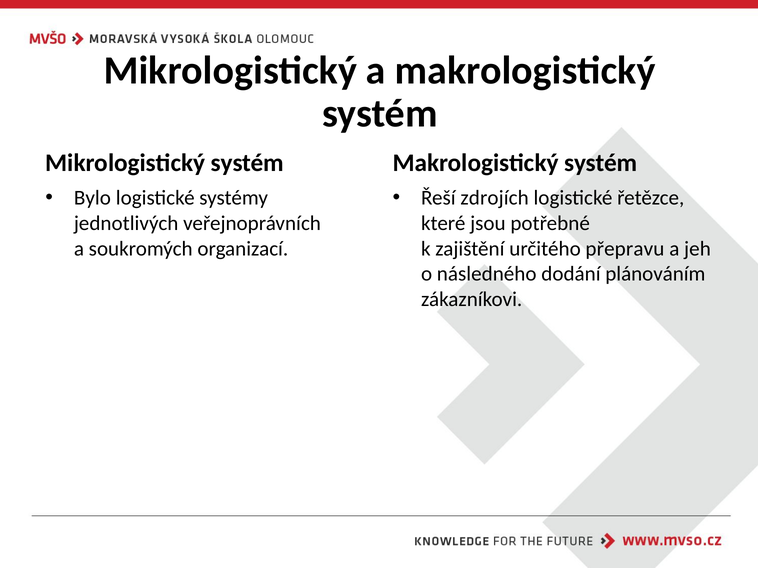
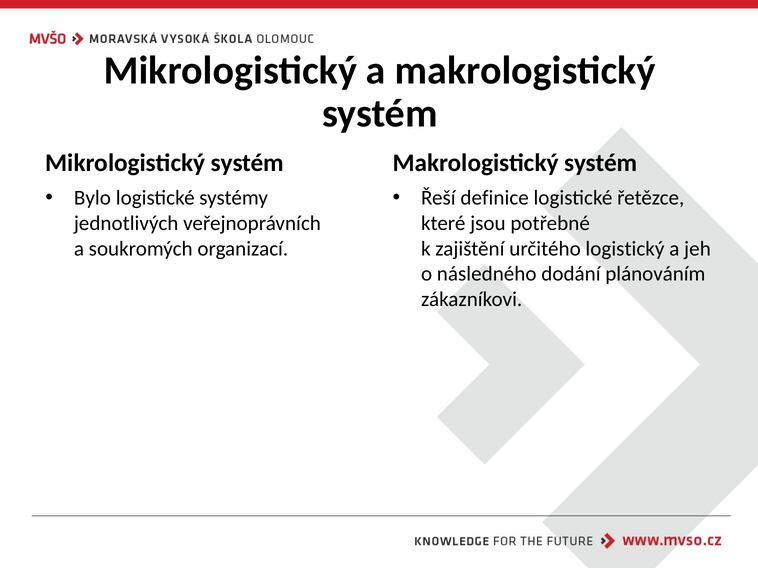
zdrojích: zdrojích -> definice (495, 198)
přepravu: přepravu -> logistický (625, 249)
